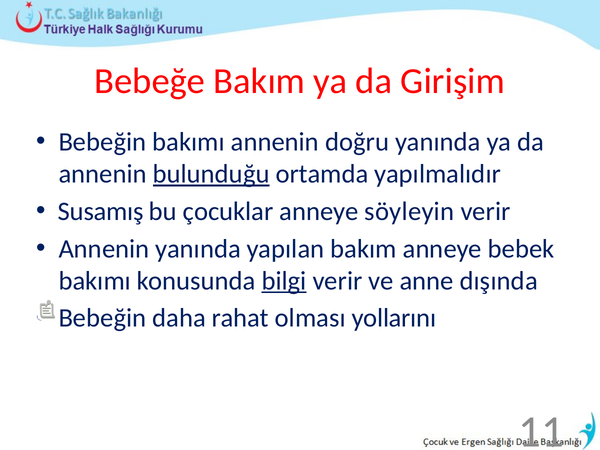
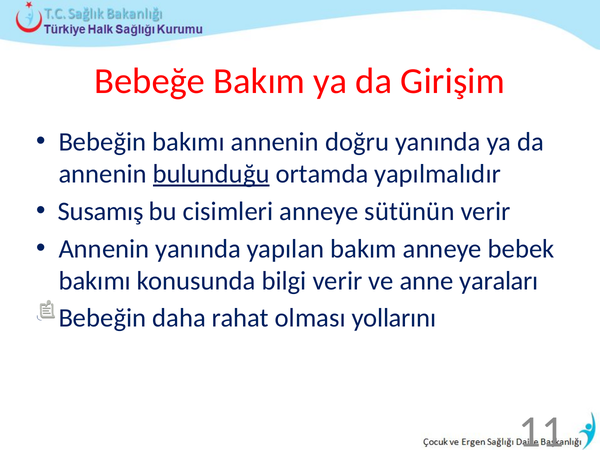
çocuklar: çocuklar -> cisimleri (228, 211)
söyleyin: söyleyin -> sütünün (409, 211)
bilgi underline: present -> none (284, 281)
dışında: dışında -> yaraları (499, 281)
